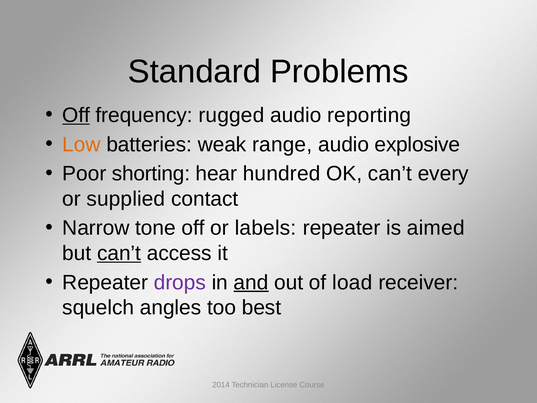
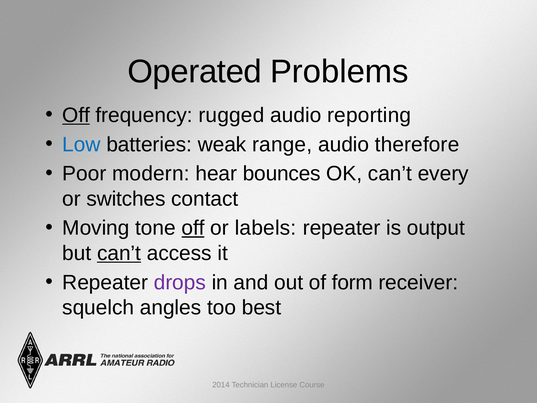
Standard: Standard -> Operated (195, 72)
Low colour: orange -> blue (81, 144)
explosive: explosive -> therefore (417, 144)
shorting: shorting -> modern (151, 174)
hundred: hundred -> bounces (282, 174)
supplied: supplied -> switches (126, 199)
Narrow: Narrow -> Moving (96, 228)
off underline: none -> present (193, 228)
aimed: aimed -> output (436, 228)
and underline: present -> none (251, 282)
load: load -> form (352, 282)
